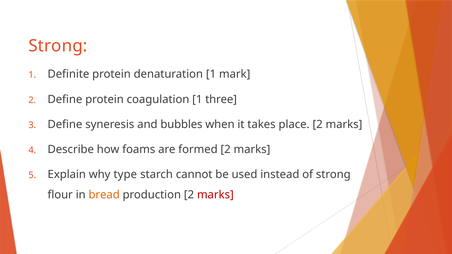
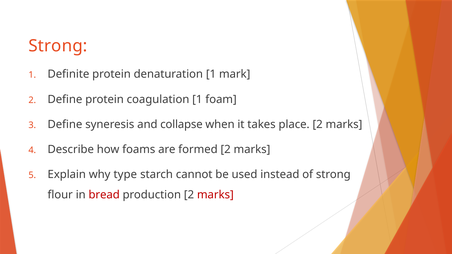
three: three -> foam (221, 99)
bubbles: bubbles -> collapse (181, 124)
bread colour: orange -> red (104, 195)
